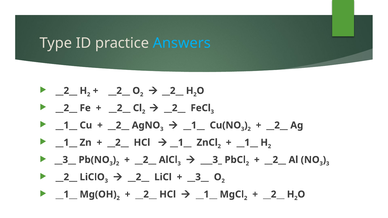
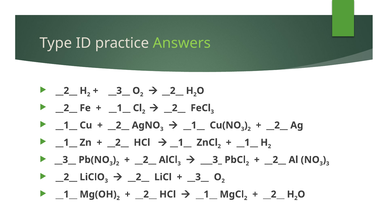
Answers colour: light blue -> light green (182, 43)
__2__: __2__ -> __3__ (119, 91)
__2__: __2__ -> __1__ (120, 108)
